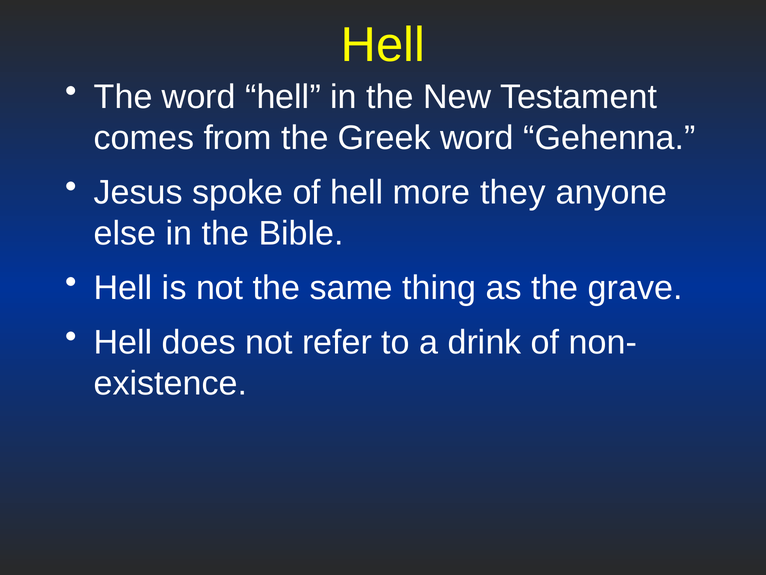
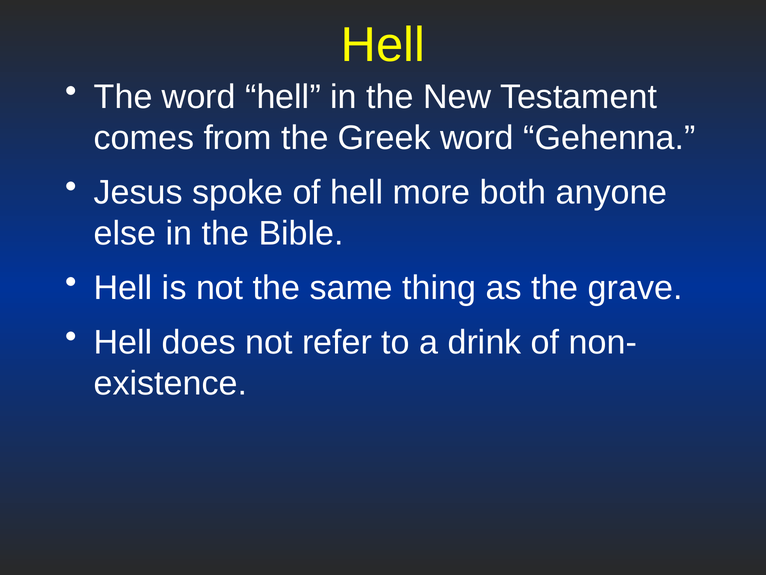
they: they -> both (513, 192)
